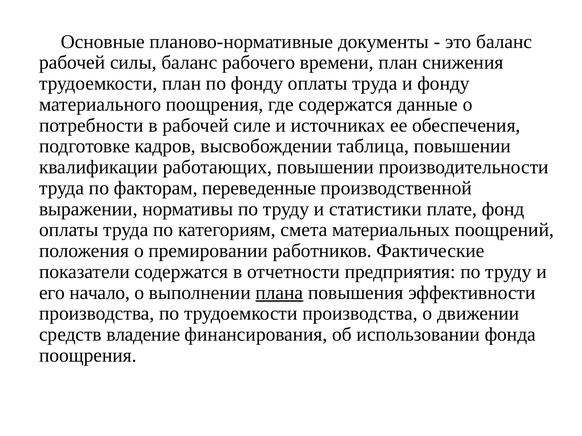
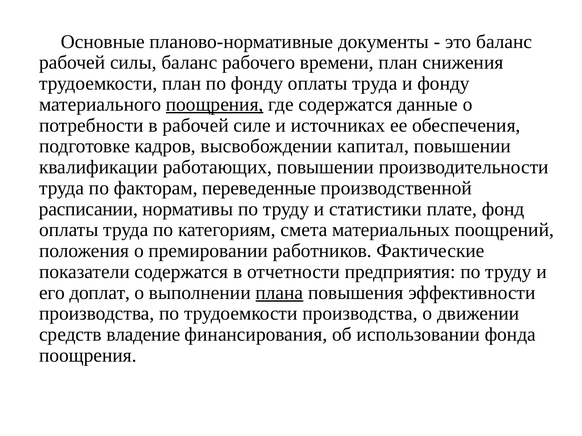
поощрения underline: none -> present (215, 104)
таблица: таблица -> капитал (373, 146)
выражении: выражении -> расписании (88, 209)
начало: начало -> доплат (100, 293)
